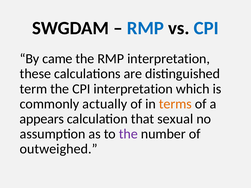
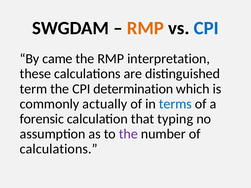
RMP colour: blue -> orange (145, 28)
CPI interpretation: interpretation -> determination (133, 89)
terms colour: orange -> blue (175, 104)
appears: appears -> forensic (42, 119)
sexual: sexual -> typing (175, 119)
outweighed: outweighed -> calculations (59, 149)
